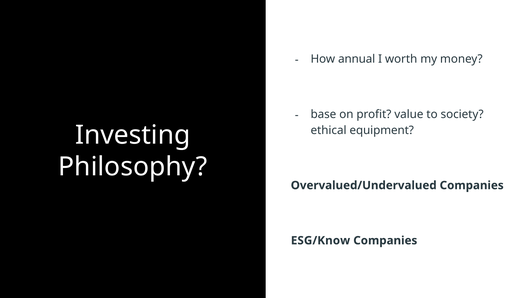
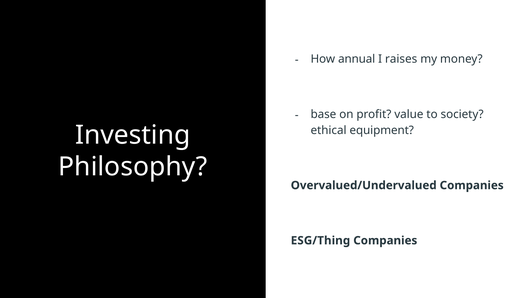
worth: worth -> raises (401, 59)
ESG/Know: ESG/Know -> ESG/Thing (320, 241)
